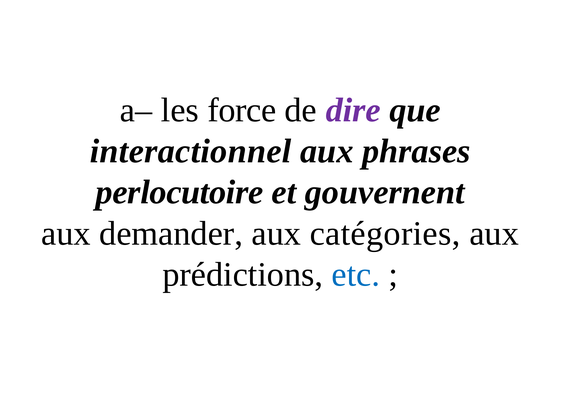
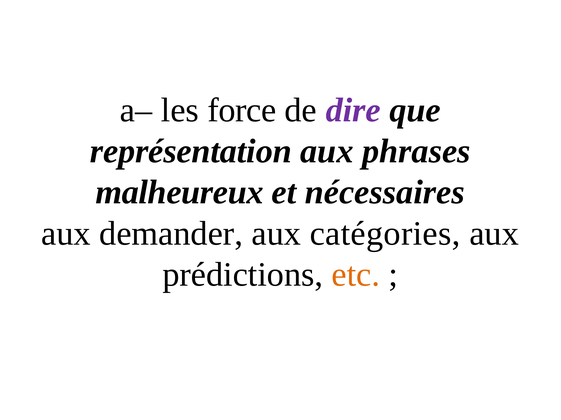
interactionnel: interactionnel -> représentation (191, 152)
perlocutoire: perlocutoire -> malheureux (179, 193)
gouvernent: gouvernent -> nécessaires (385, 193)
etc colour: blue -> orange (356, 275)
